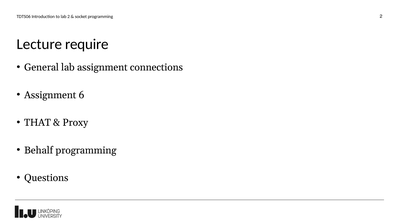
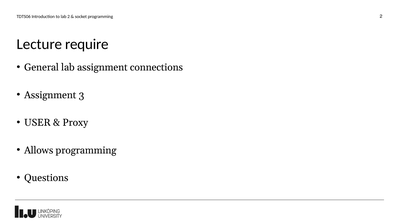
6: 6 -> 3 (81, 95)
THAT: THAT -> USER (37, 123)
Behalf: Behalf -> Allows (39, 151)
